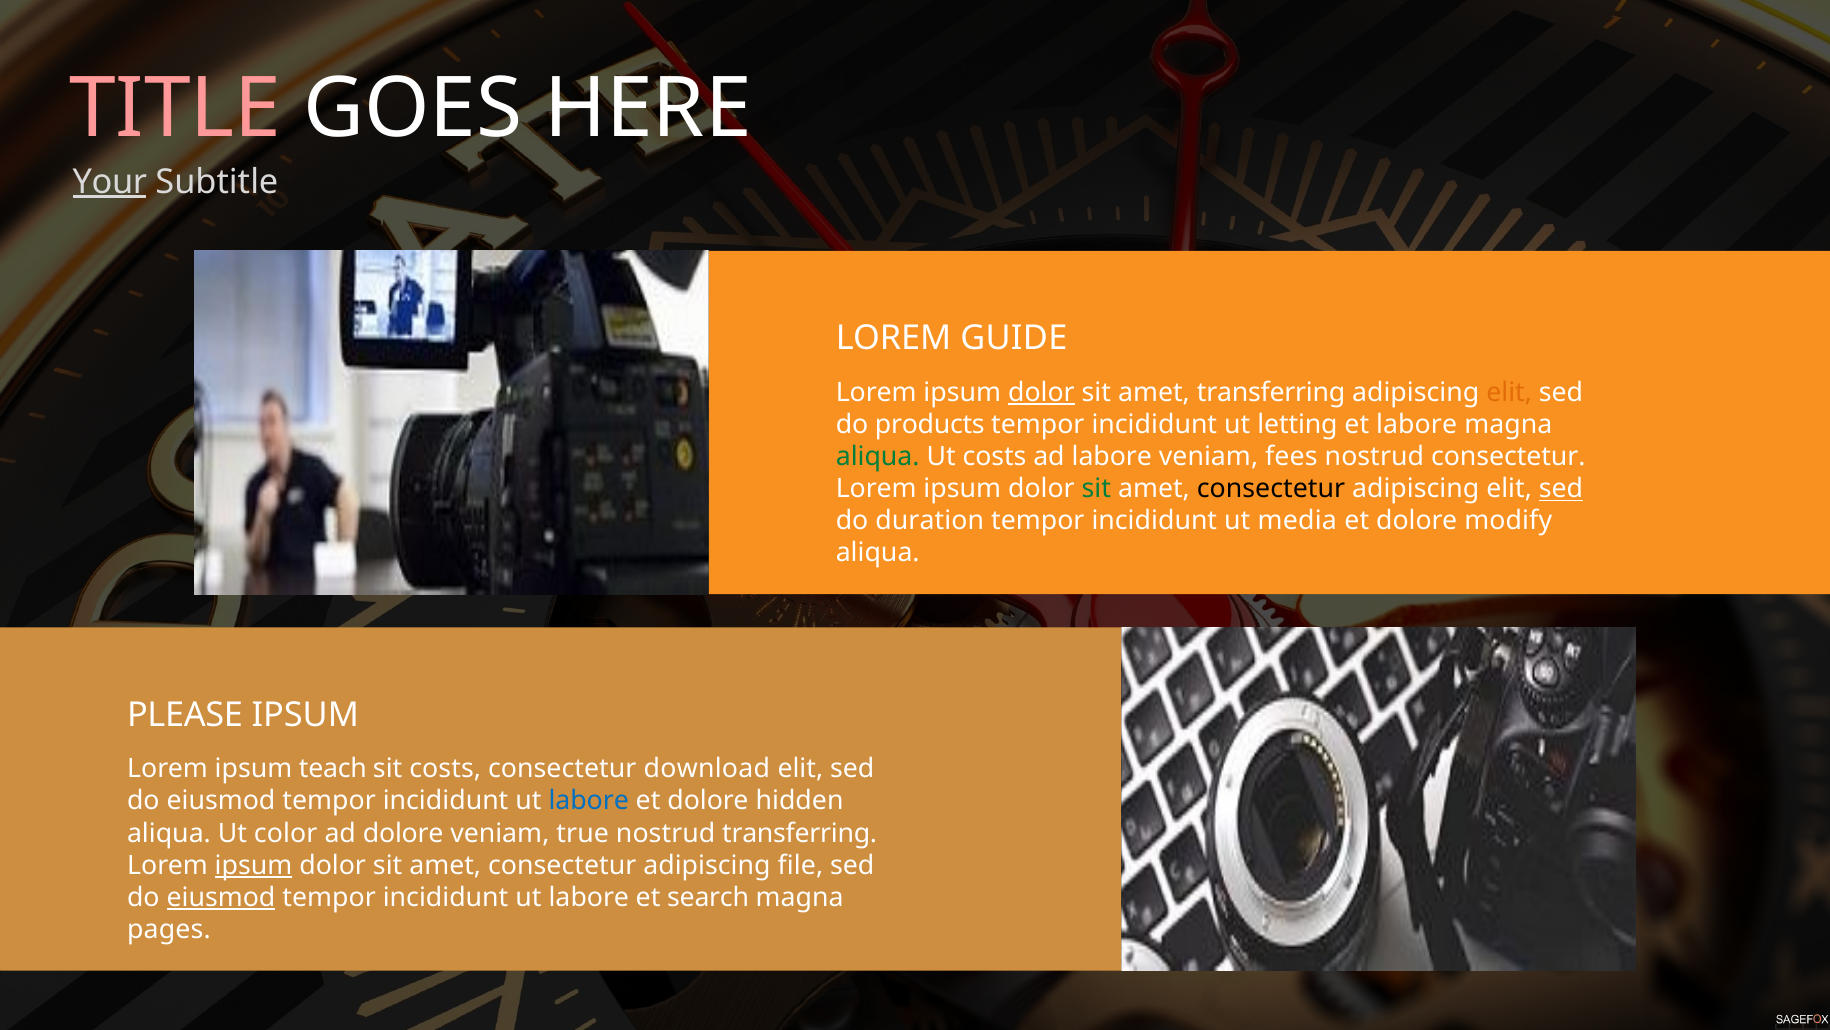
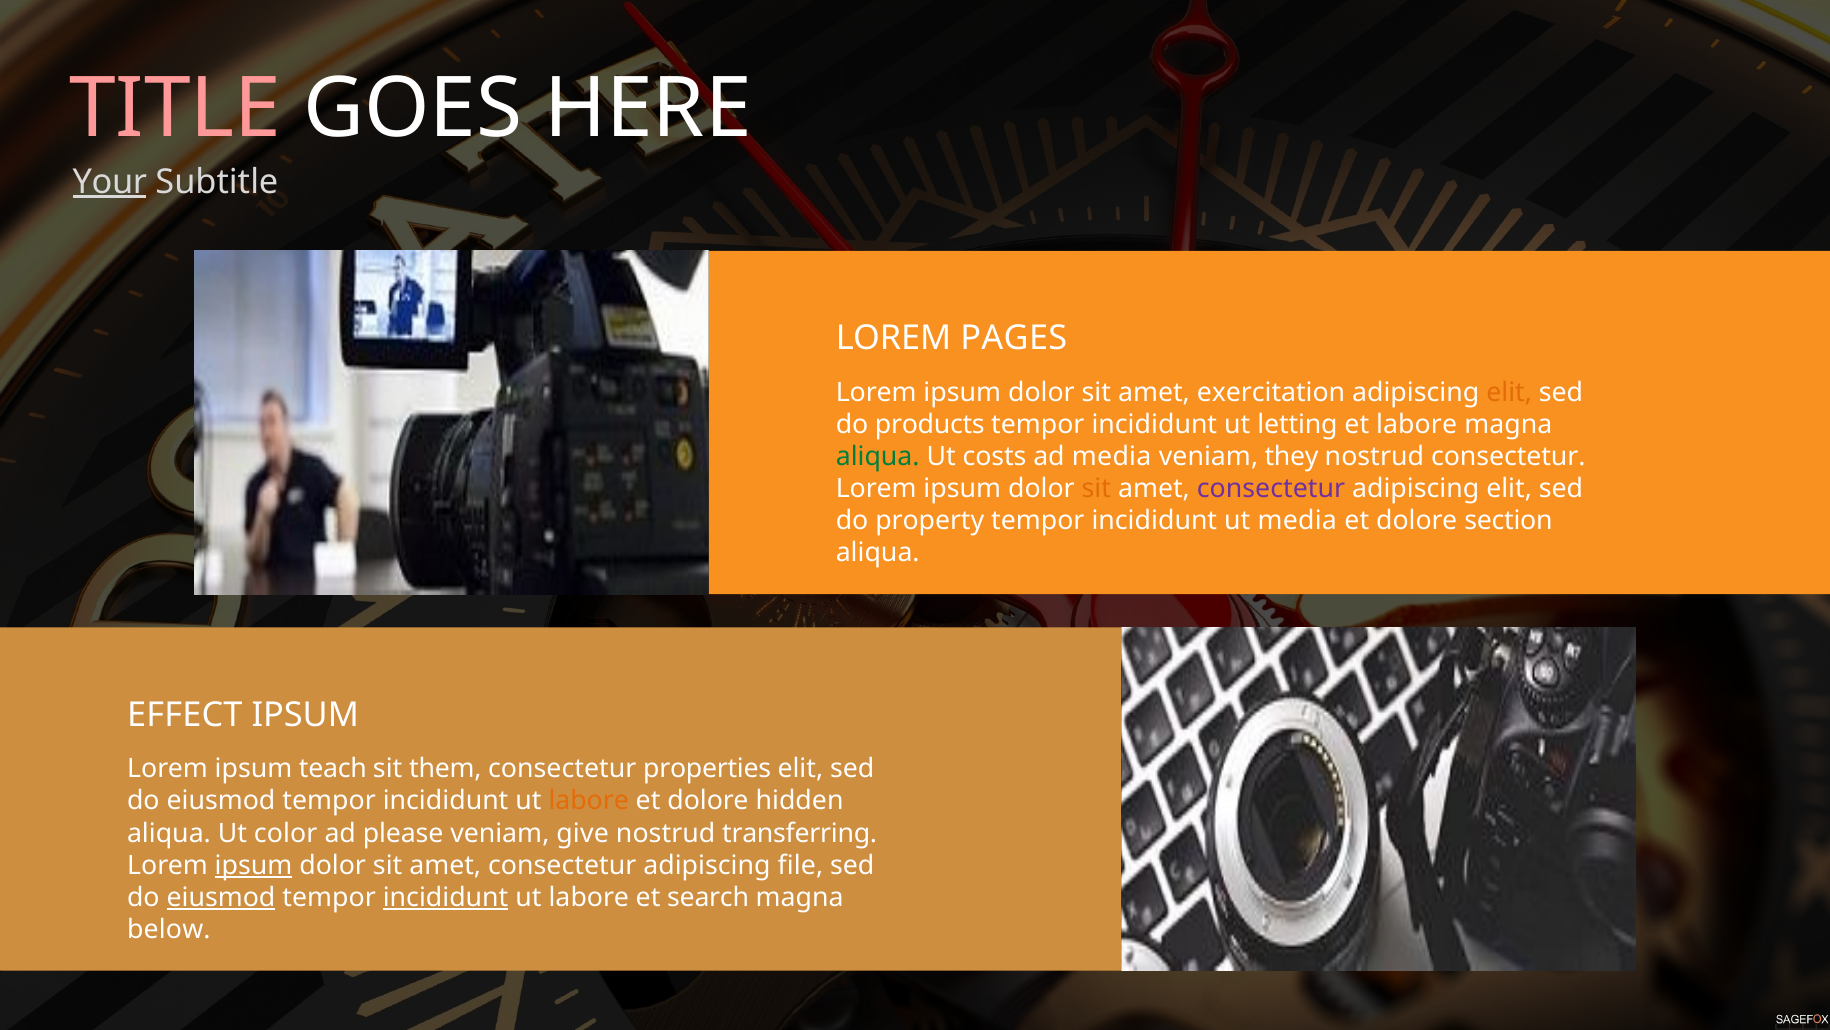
GUIDE: GUIDE -> PAGES (1014, 338)
dolor underline: present -> none (1041, 392)
amet transferring: transferring -> exercitation (1271, 392)
ad labore: labore -> media (1112, 456)
fees: fees -> they (1292, 456)
sit colour: green -> orange (1096, 489)
consectetur colour: black -> purple (1271, 489)
sed underline: present -> none (1561, 489)
duration: duration -> property (930, 521)
modify: modify -> section (1508, 521)
PLEASE: PLEASE -> EFFECT (185, 714)
sit costs: costs -> them (445, 769)
download: download -> properties (707, 769)
labore colour: blue -> orange (589, 801)
ad dolore: dolore -> please (403, 833)
true: true -> give (583, 833)
incididunt underline: none -> present (446, 897)
pages: pages -> below (169, 929)
